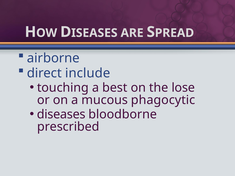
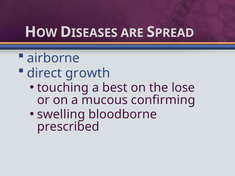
include: include -> growth (88, 73)
phagocytic: phagocytic -> confirming (163, 100)
diseases: diseases -> swelling (61, 114)
